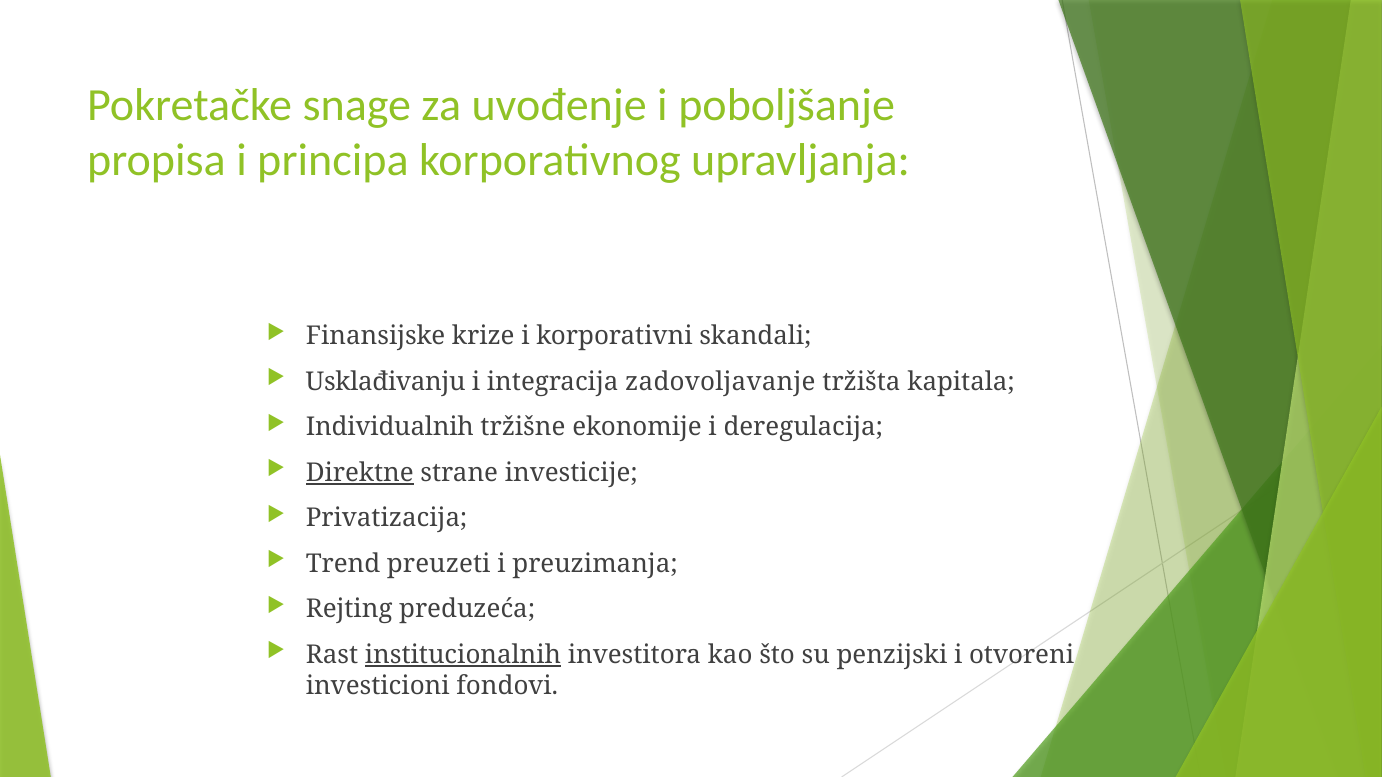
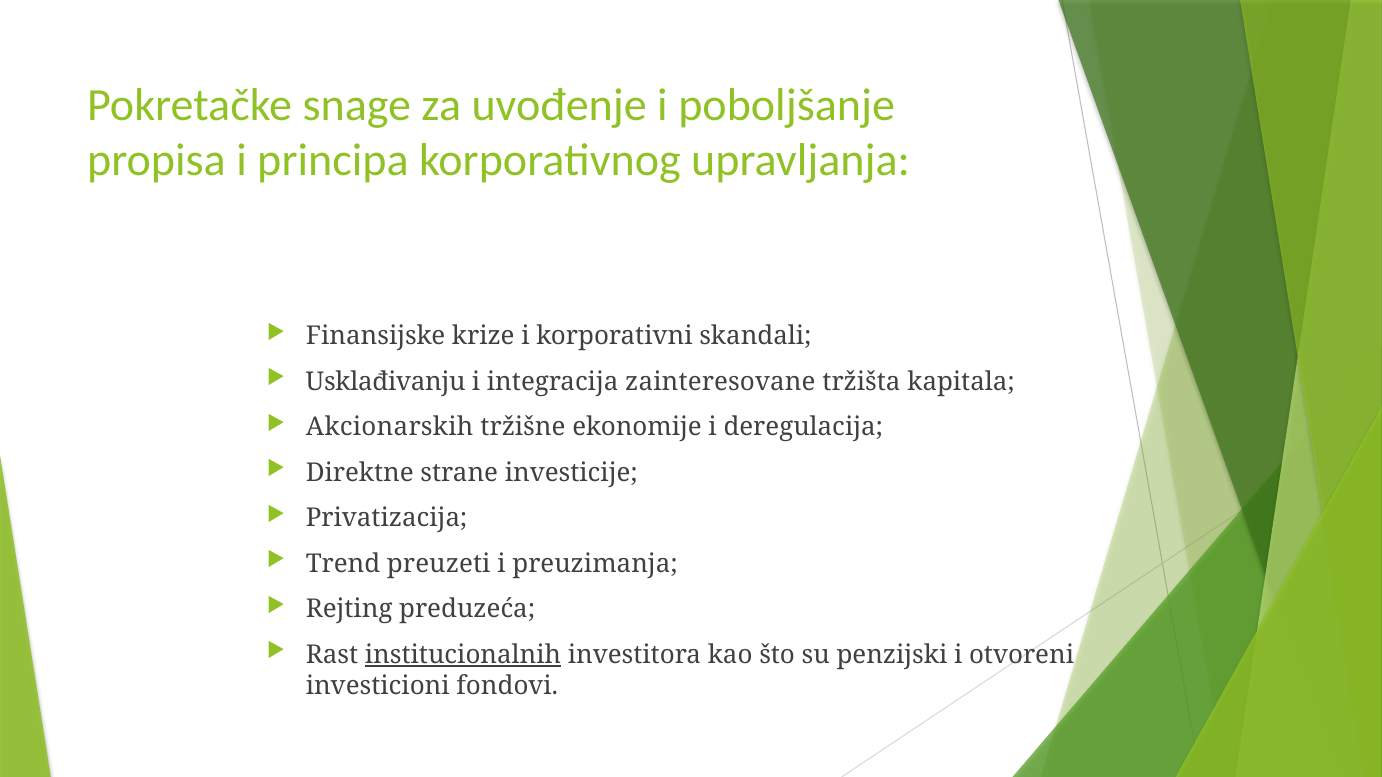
zadovoljavanje: zadovoljavanje -> zainteresovane (720, 382)
Individualnih: Individualnih -> Akcionarskih (390, 428)
Direktne underline: present -> none (360, 473)
